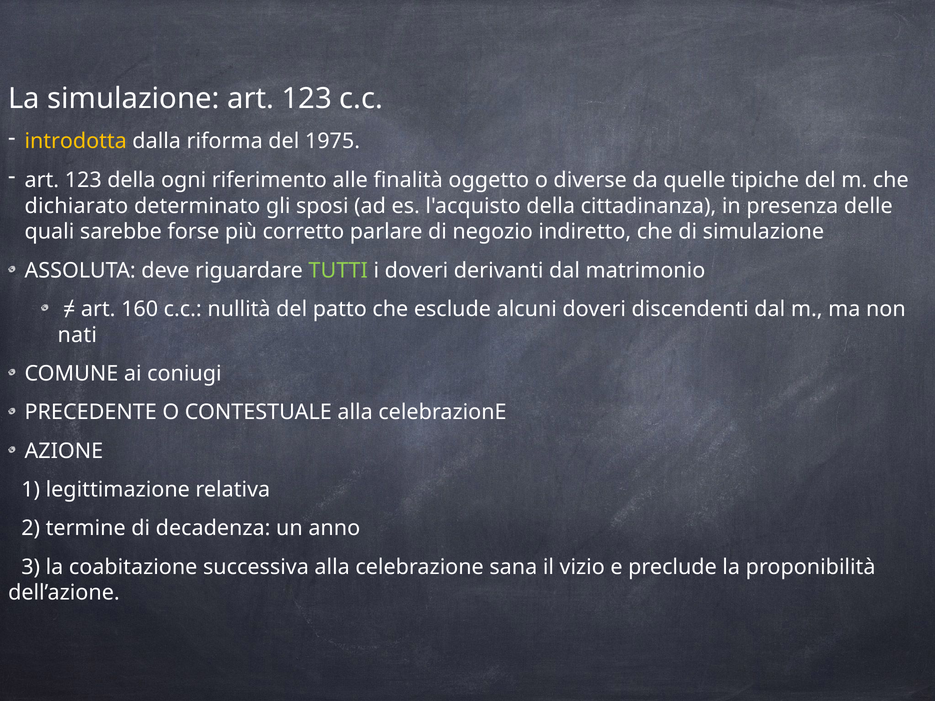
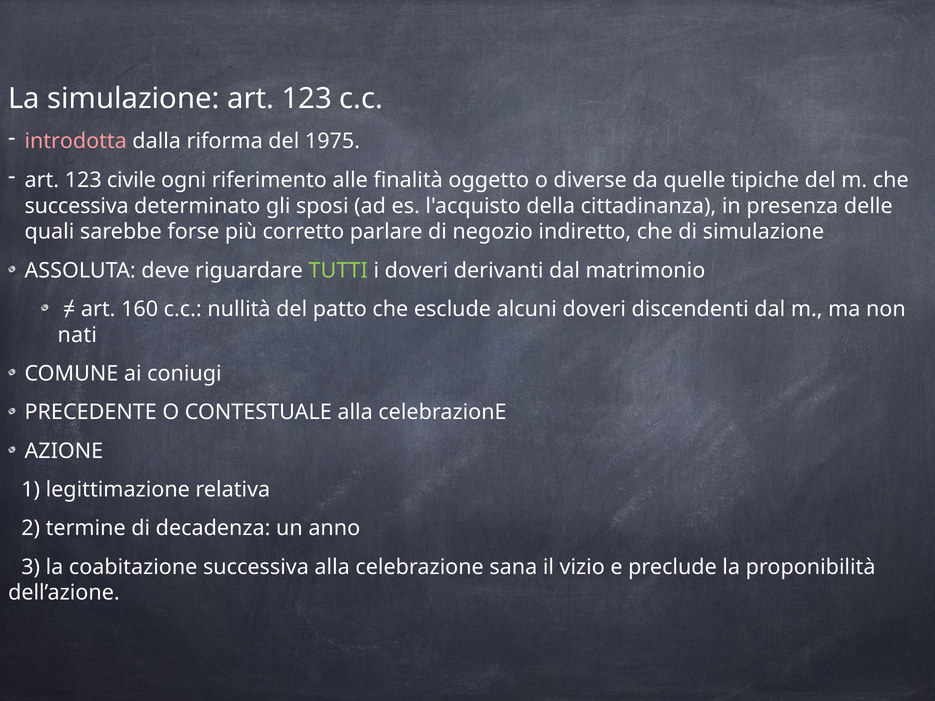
introdotta colour: yellow -> pink (76, 141)
123 della: della -> civile (131, 180)
dichiarato: dichiarato -> successiva (77, 206)
